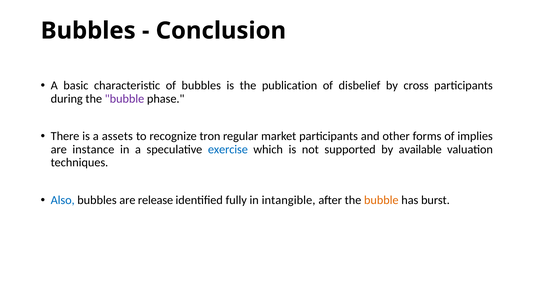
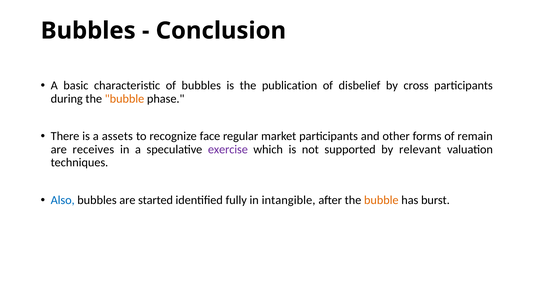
bubble colour: purple -> orange (125, 99)
tron: tron -> face (210, 136)
implies: implies -> remain (475, 136)
instance: instance -> receives (93, 150)
exercise colour: blue -> purple (228, 150)
available: available -> relevant (420, 150)
release: release -> started (156, 200)
